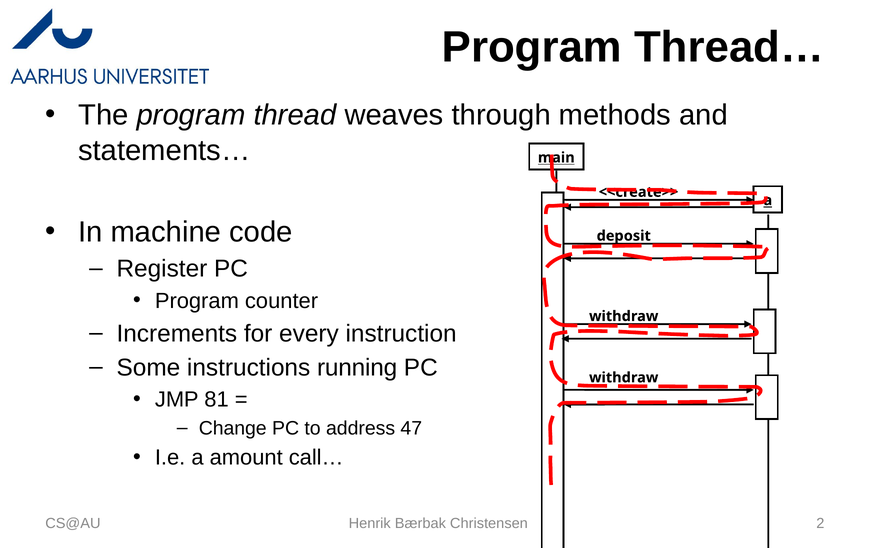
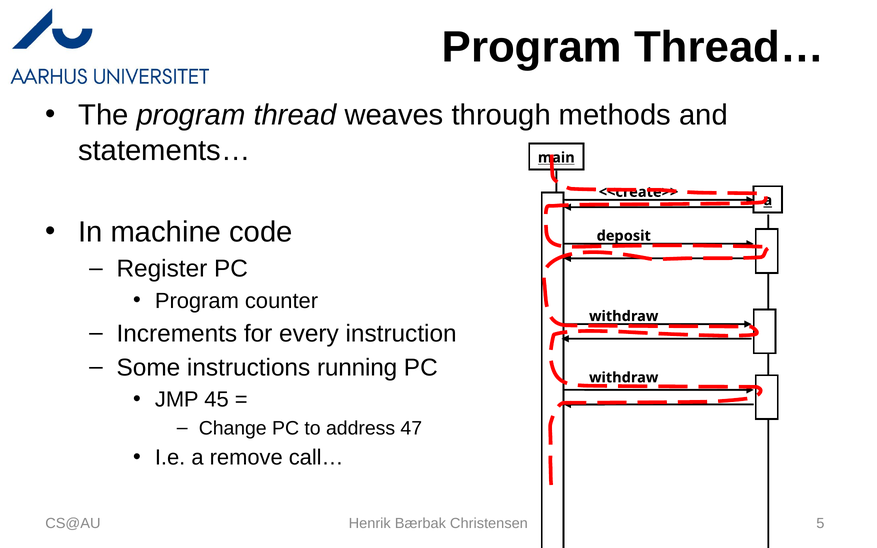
81: 81 -> 45 (217, 400)
amount: amount -> remove (246, 458)
2: 2 -> 5 (820, 524)
